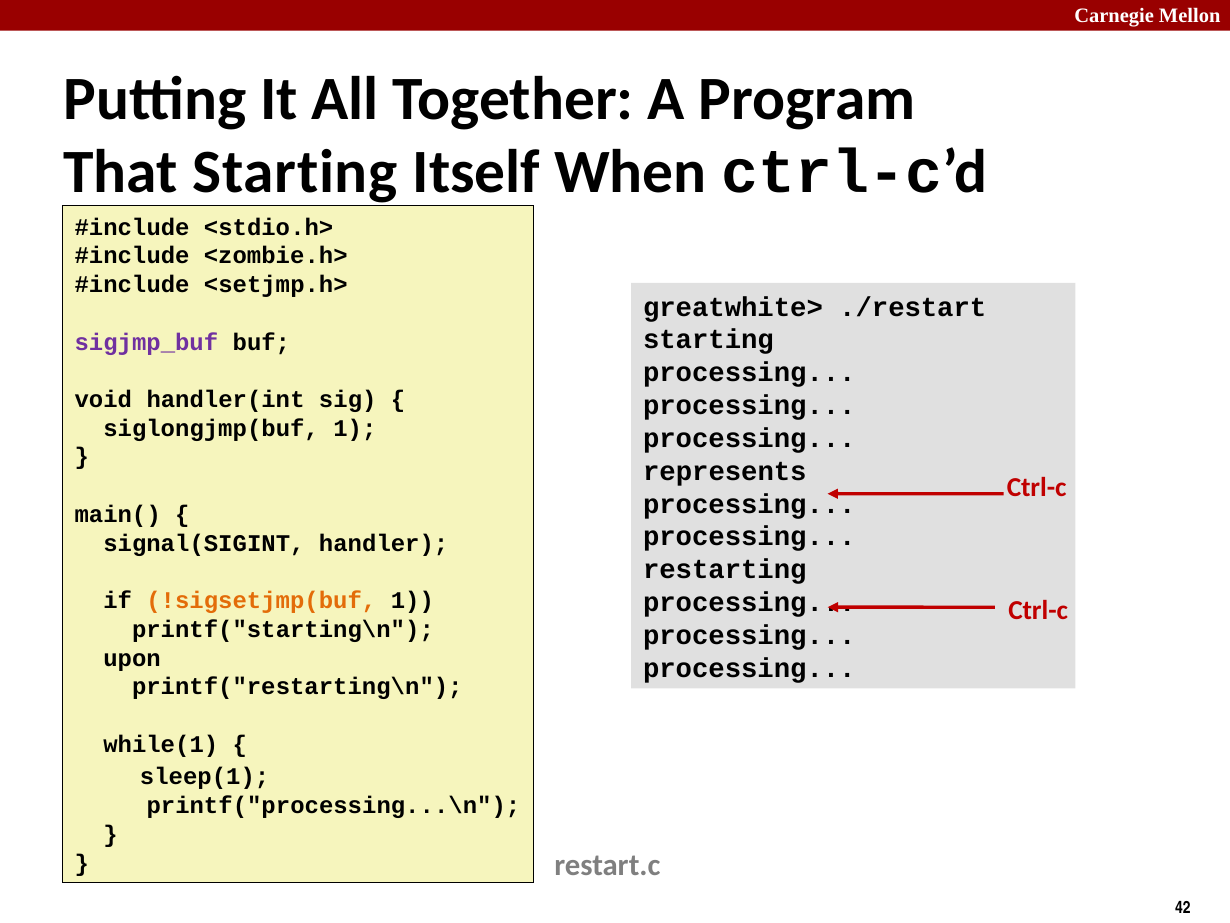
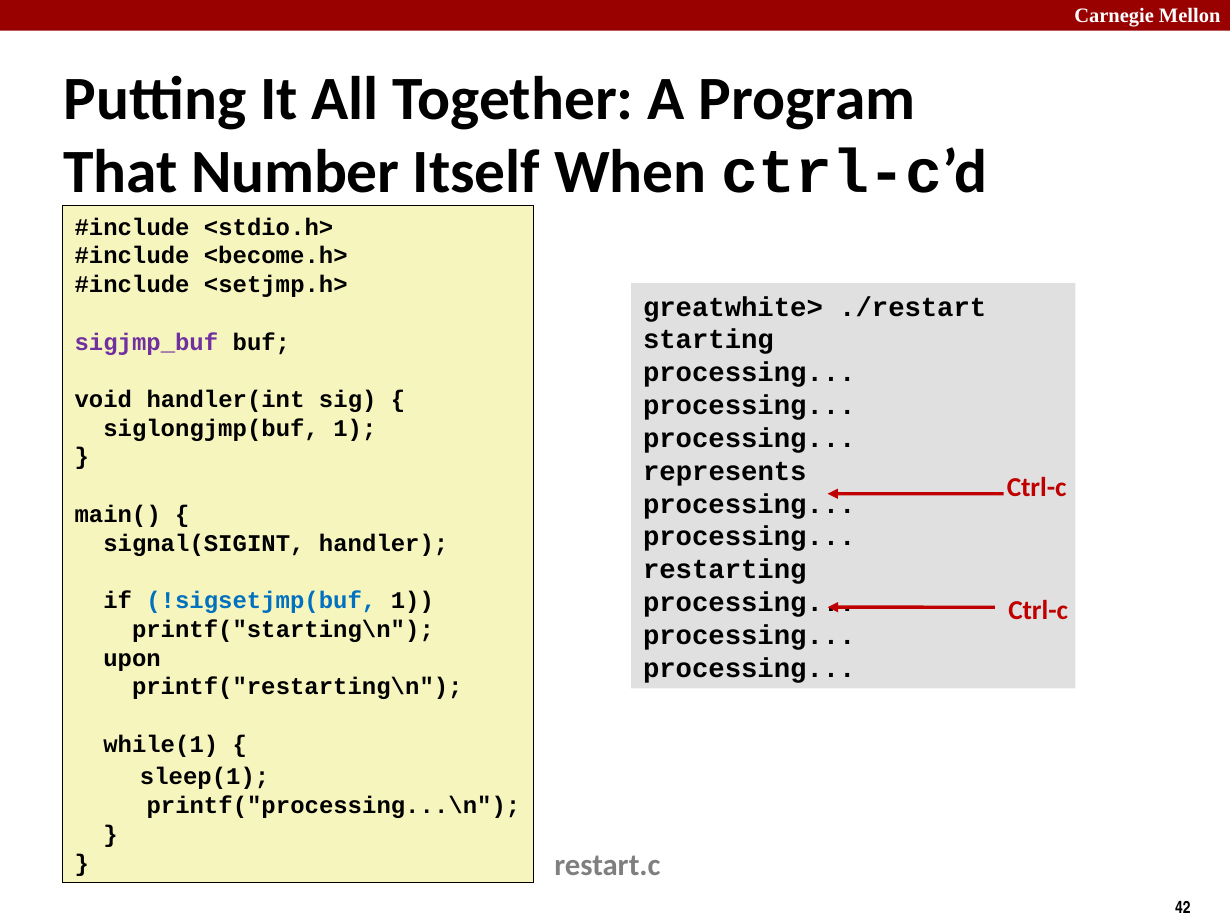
That Starting: Starting -> Number (296, 173)
<zombie.h>: <zombie.h> -> <become.h> (276, 256)
!sigsetjmp(buf colour: orange -> blue (261, 600)
